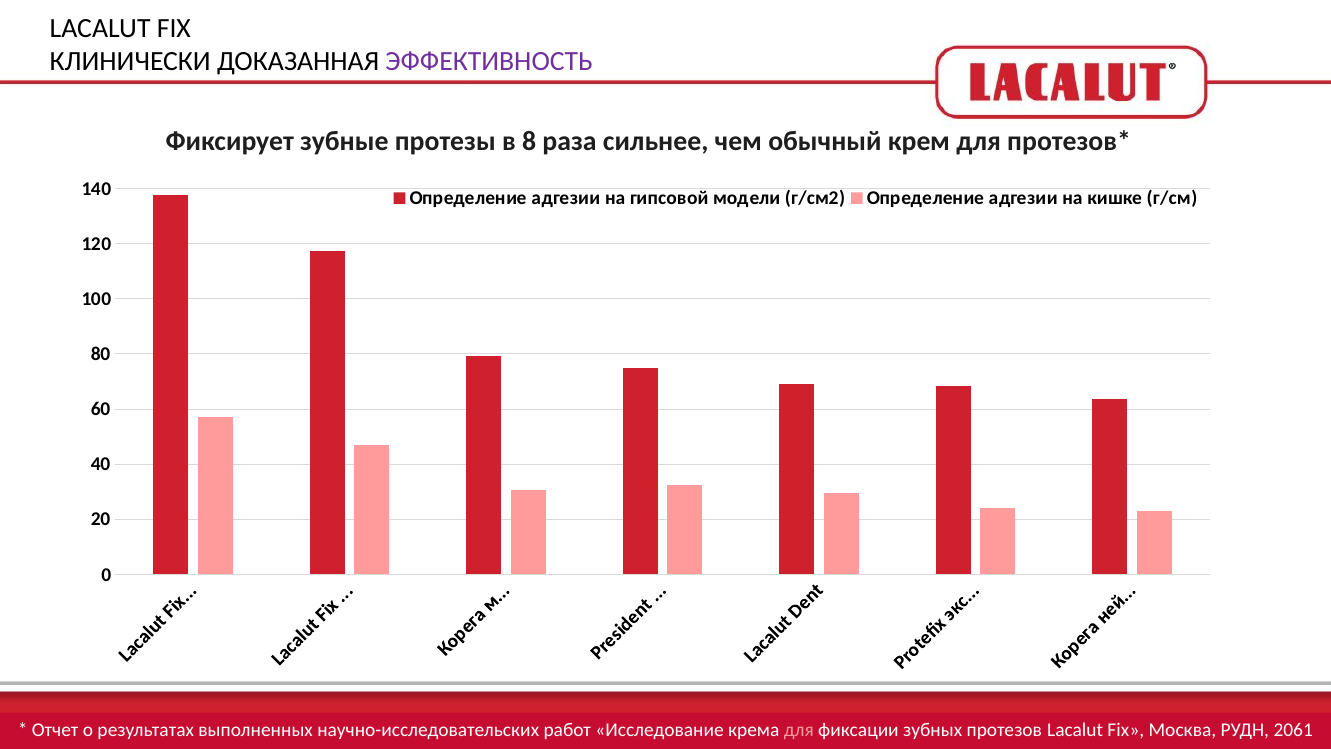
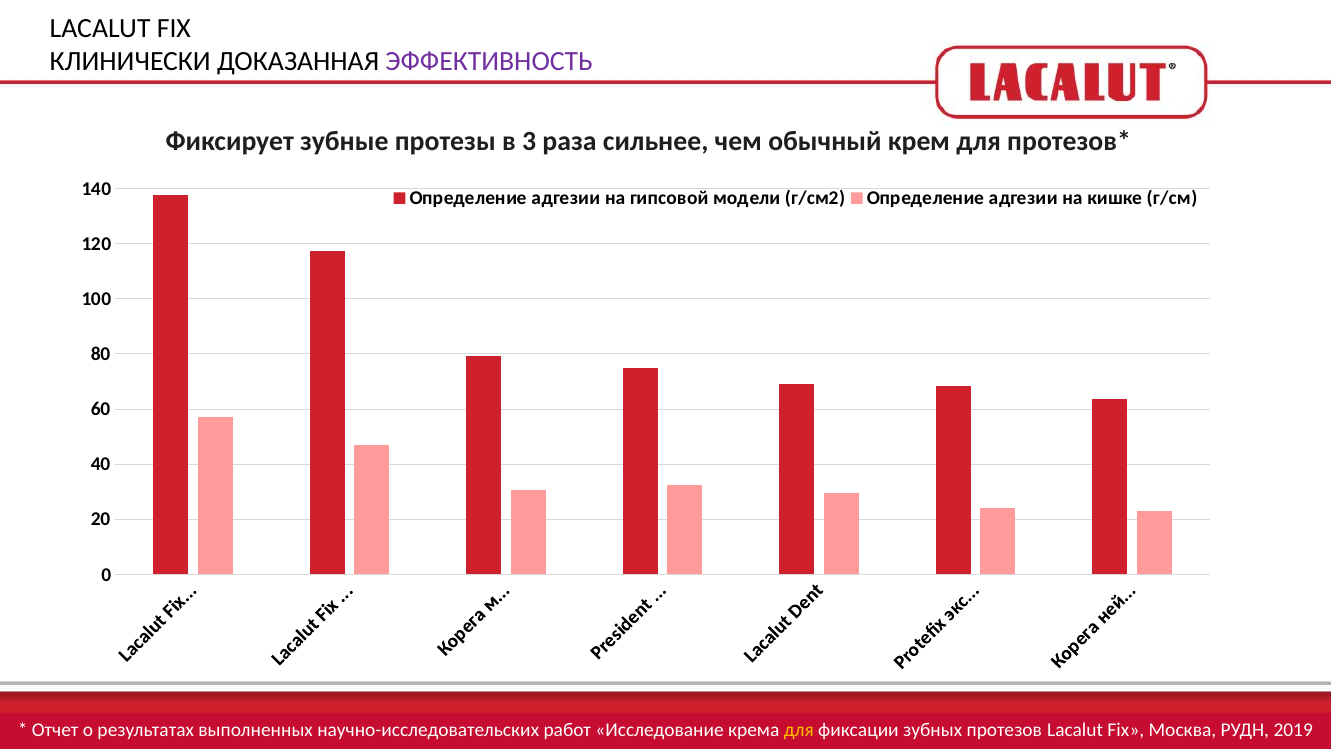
8: 8 -> 3 (529, 141)
для colour: pink -> yellow (799, 730)
2061: 2061 -> 2019 (1293, 730)
